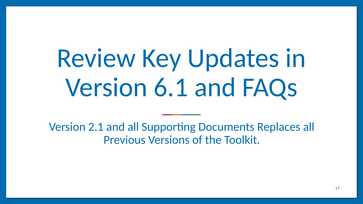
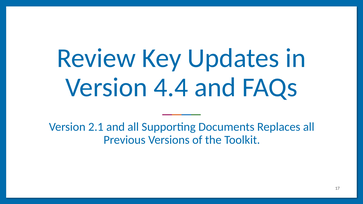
6.1: 6.1 -> 4.4 (171, 87)
